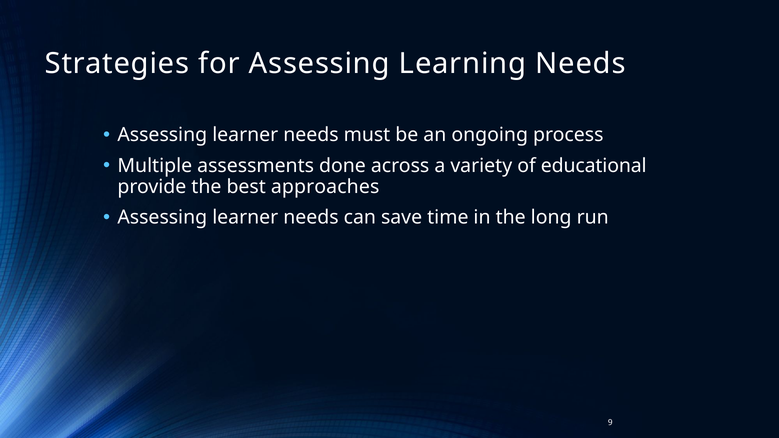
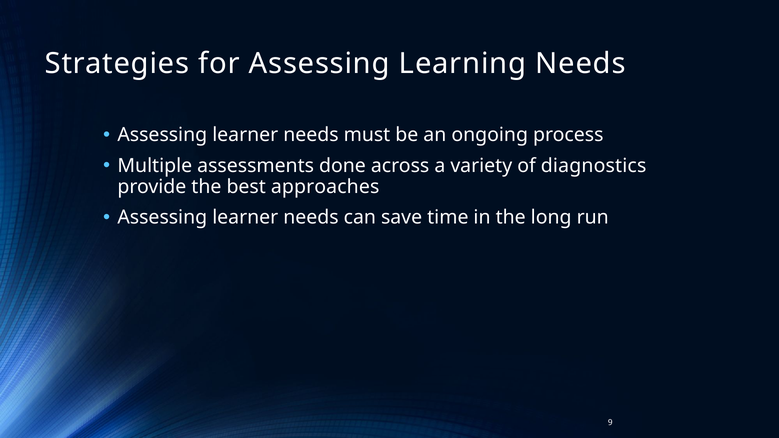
educational: educational -> diagnostics (594, 166)
